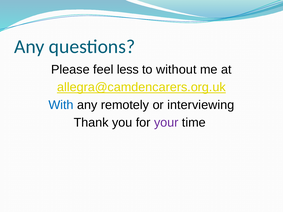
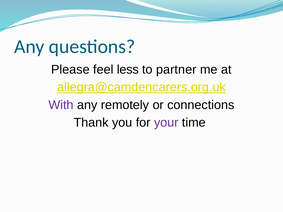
without: without -> partner (176, 70)
With colour: blue -> purple (61, 105)
interviewing: interviewing -> connections (201, 105)
